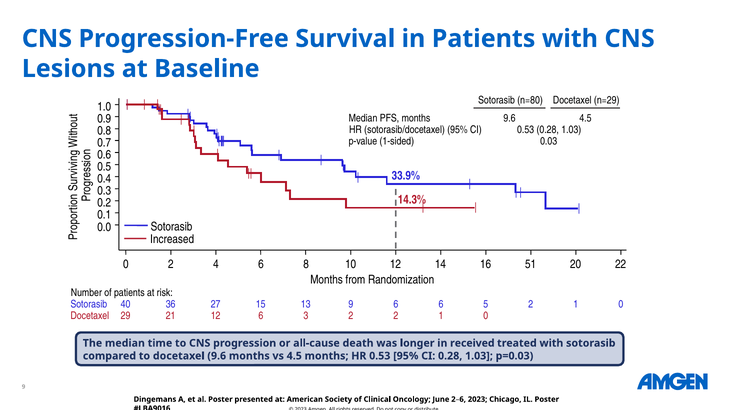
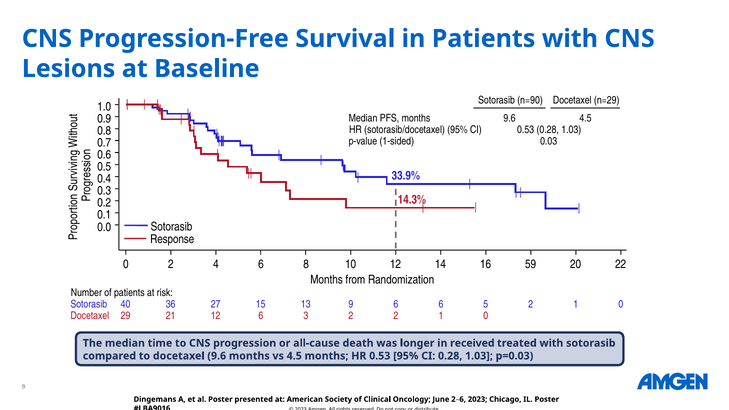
n=80: n=80 -> n=90 (530, 100)
Increased: Increased -> Response (172, 239)
51: 51 -> 59 (531, 264)
